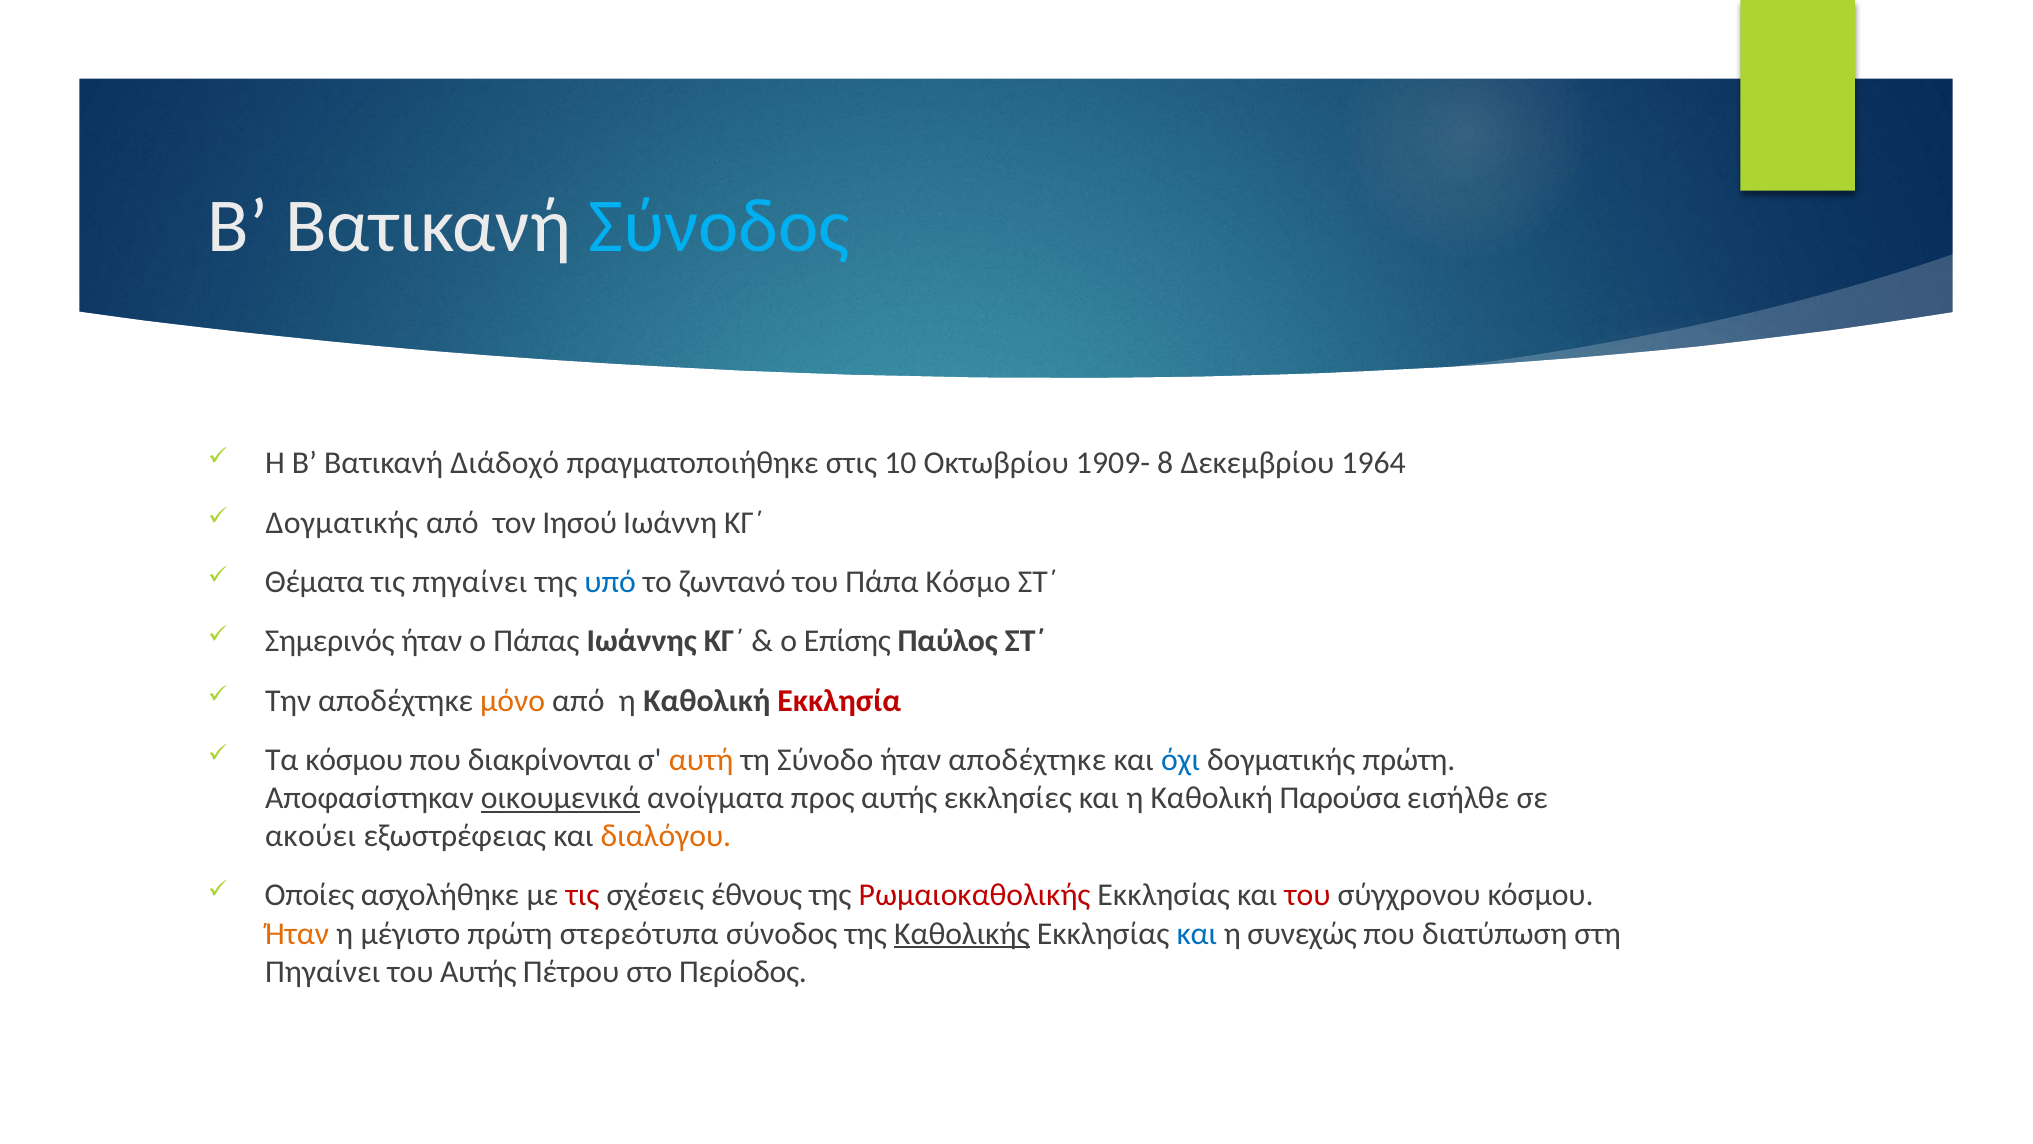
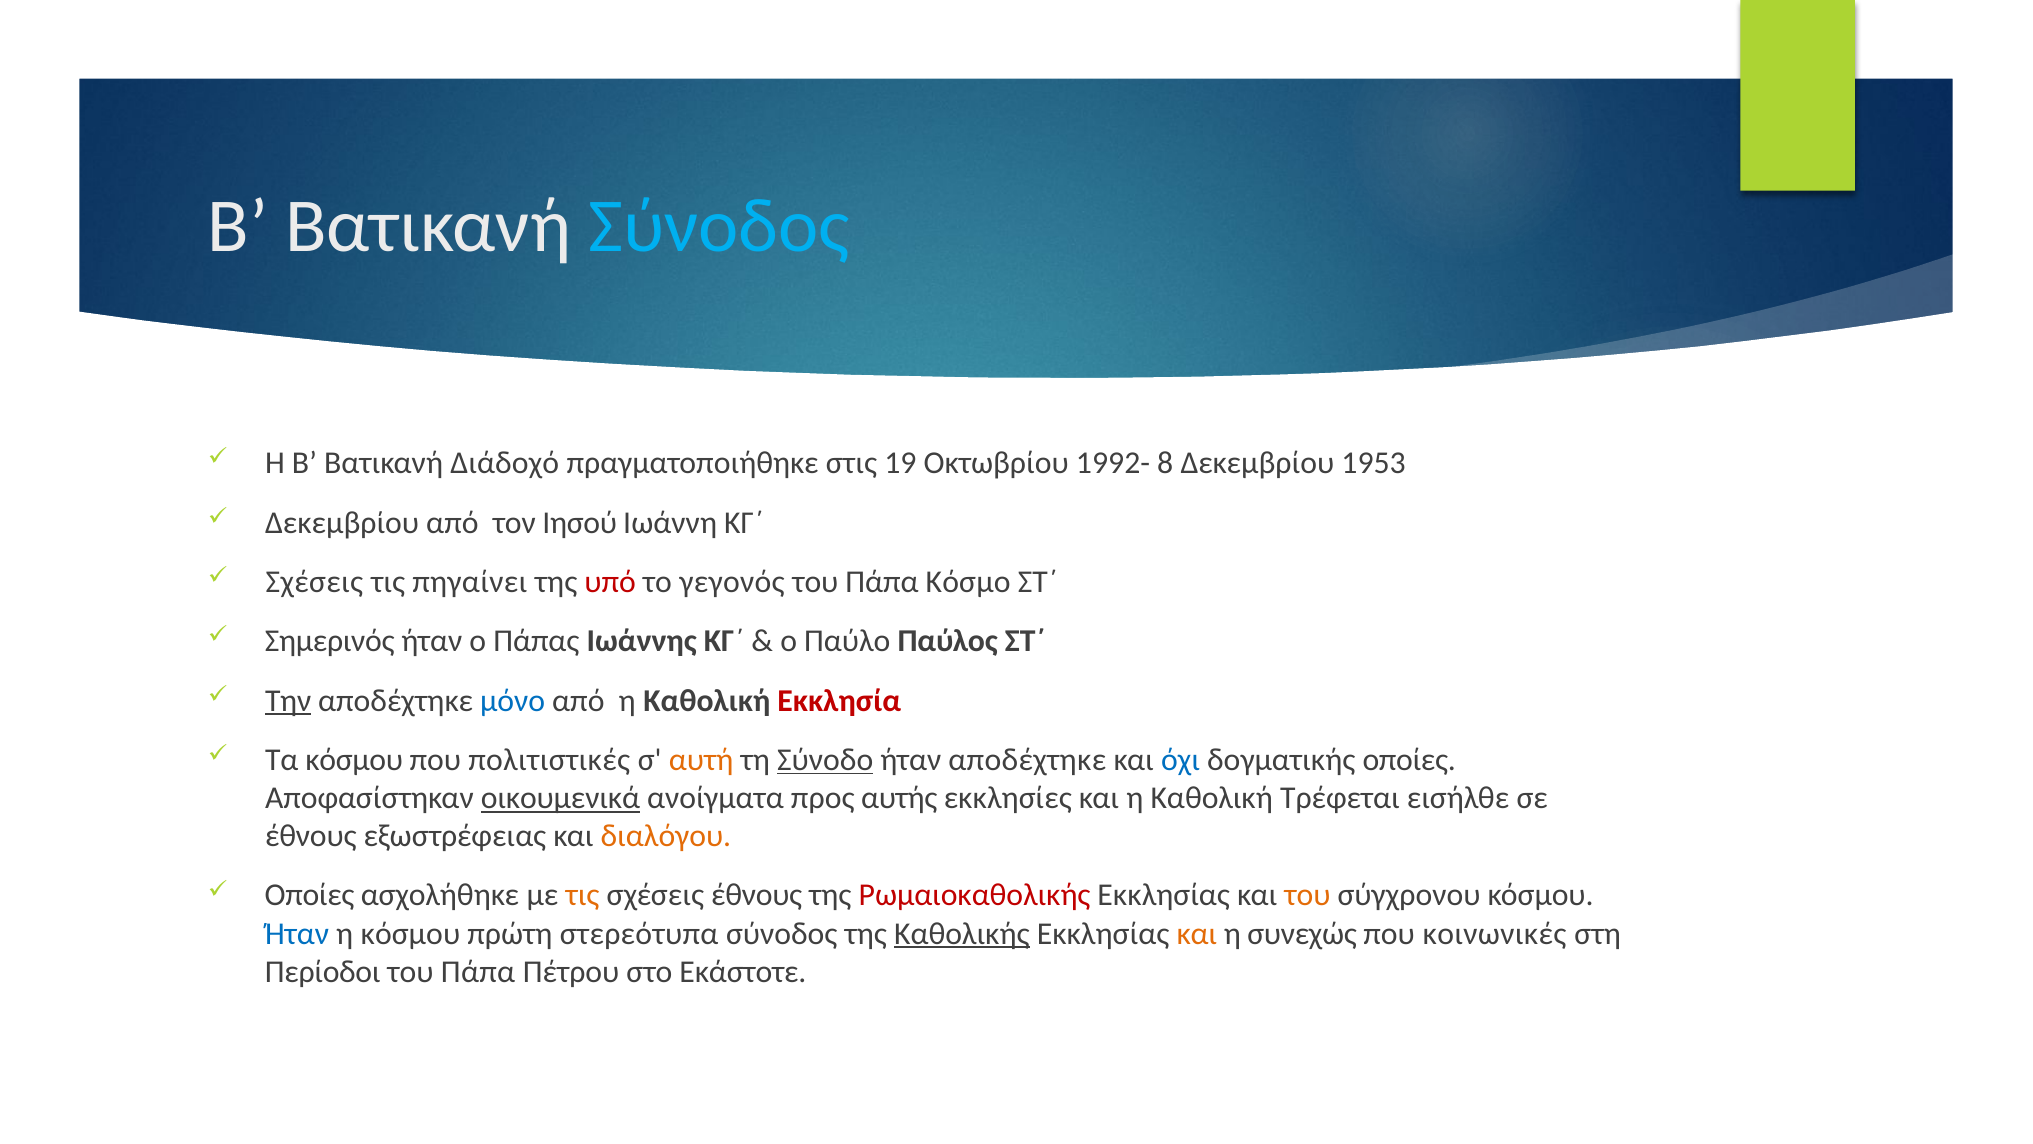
10: 10 -> 19 (900, 463)
1909-: 1909- -> 1992- (1113, 463)
1964: 1964 -> 1953 (1374, 463)
Δογματικής: Δογματικής -> Δεκεμβρίου (342, 522)
Θέματα: Θέματα -> Σχέσεις (314, 582)
υπό colour: blue -> red (610, 582)
ζωντανό: ζωντανό -> γεγονός (732, 582)
Επίσης: Επίσης -> Παύλο (847, 641)
Την underline: none -> present (288, 700)
μόνο colour: orange -> blue (513, 700)
διακρίνονται: διακρίνονται -> πολιτιστικές (549, 760)
Σύνοδο underline: none -> present (825, 760)
δογματικής πρώτη: πρώτη -> οποίες (1409, 760)
Παρούσα: Παρούσα -> Τρέφεται (1340, 798)
ακούει: ακούει -> έθνους (311, 836)
τις colour: red -> orange (583, 895)
του colour: red -> orange (1307, 895)
Ήταν colour: orange -> blue (297, 933)
η μέγιστο: μέγιστο -> κόσμου (410, 933)
και colour: blue -> orange (1197, 933)
διατύπωση: διατύπωση -> κοινωνικές (1495, 933)
Πηγαίνει: Πηγαίνει -> Περίοδοι (323, 971)
Αυτής: Αυτής -> Πάπα (478, 971)
Περίοδος: Περίοδος -> Εκάστοτε (743, 971)
